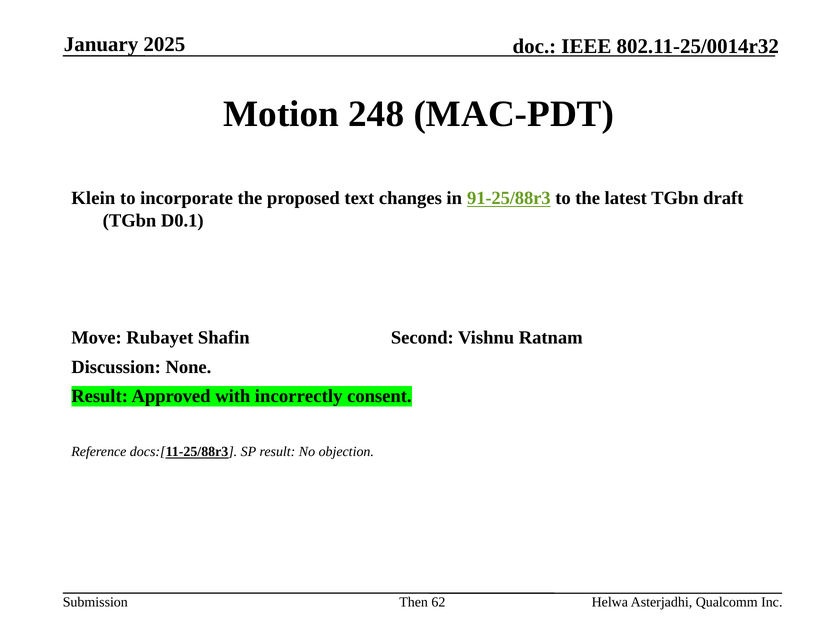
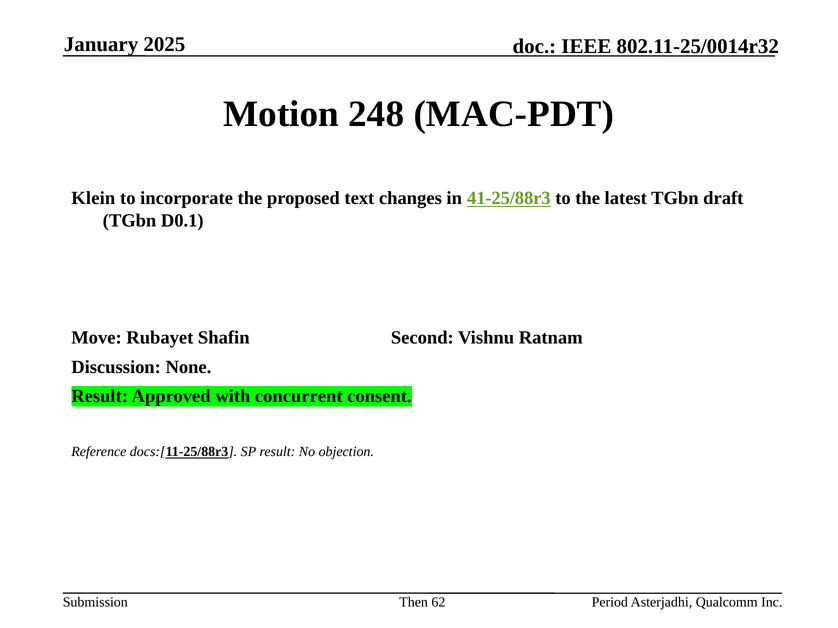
91-25/88r3: 91-25/88r3 -> 41-25/88r3 (509, 198)
incorrectly: incorrectly -> concurrent (299, 397)
Helwa: Helwa -> Period (610, 603)
